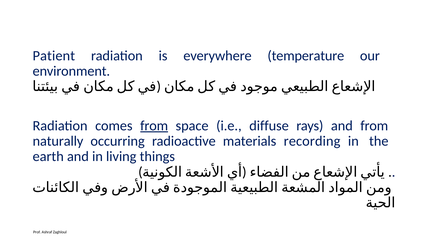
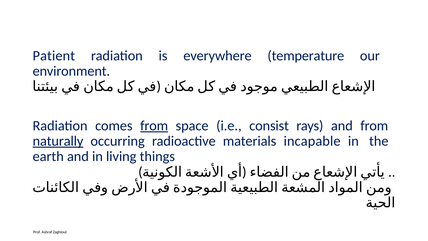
diffuse: diffuse -> consist (269, 126)
naturally underline: none -> present (58, 141)
recording: recording -> incapable (312, 141)
